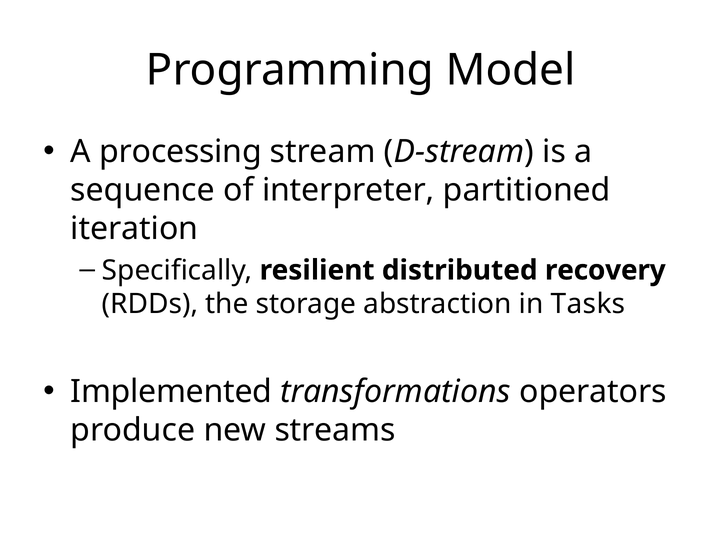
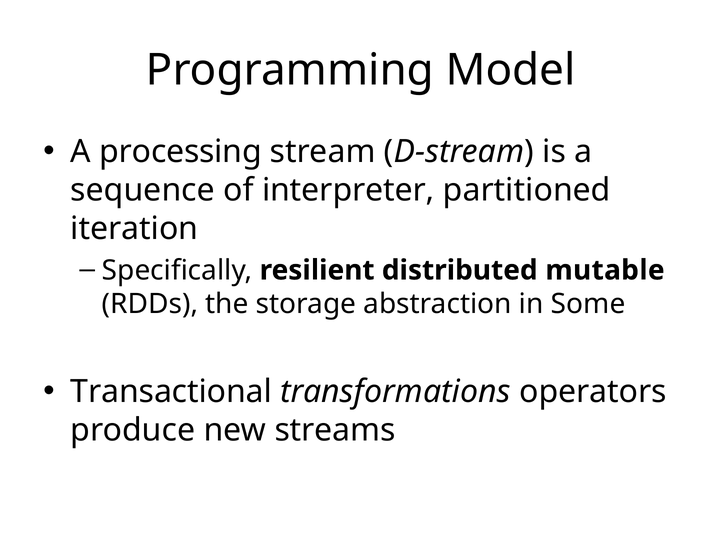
recovery: recovery -> mutable (605, 270)
Tasks: Tasks -> Some (588, 304)
Implemented: Implemented -> Transactional (171, 391)
